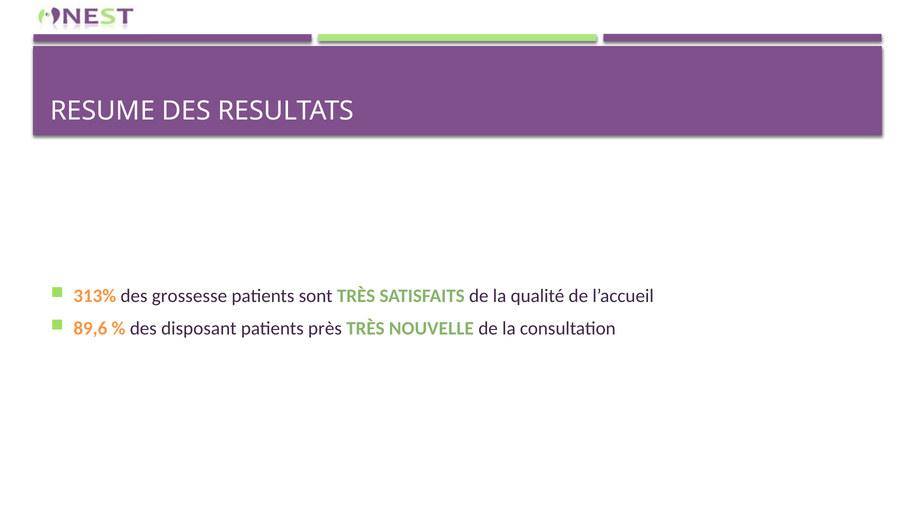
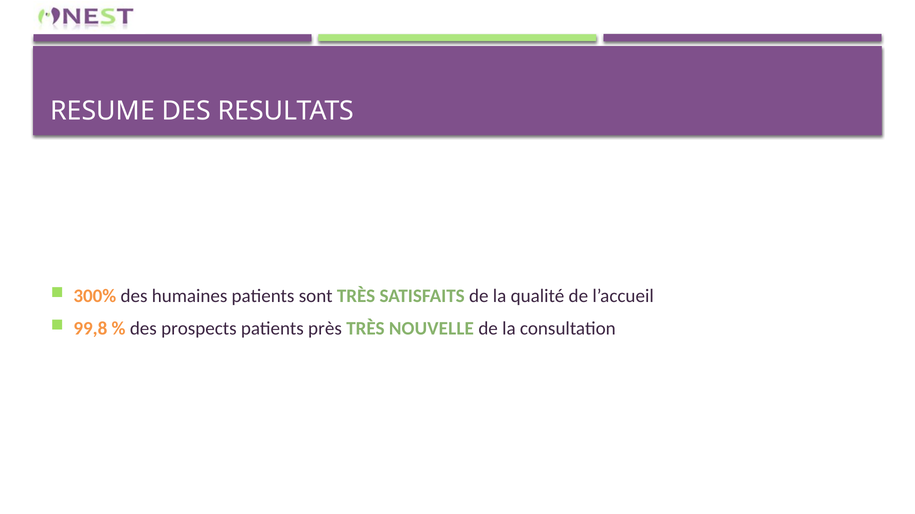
313%: 313% -> 300% (95, 296)
grossesse: grossesse -> humaines (190, 296)
89,6: 89,6 -> 99,8 (90, 329)
disposant: disposant -> prospects (199, 329)
